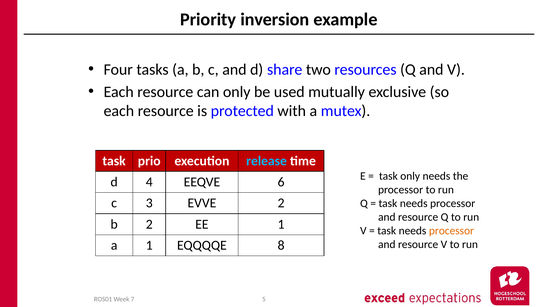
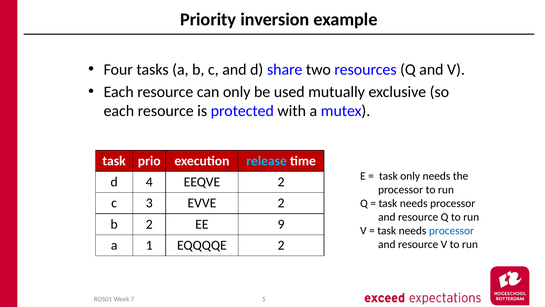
EEQVE 6: 6 -> 2 (281, 182)
EE 1: 1 -> 9 (281, 224)
processor colour: orange -> blue (451, 230)
EQQQQE 8: 8 -> 2 (281, 245)
